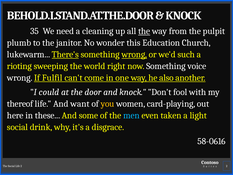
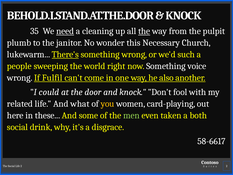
need underline: none -> present (65, 31)
Education: Education -> Necessary (161, 43)
wrong underline: present -> none (134, 54)
rioting: rioting -> people (19, 66)
thereof: thereof -> related (20, 104)
want: want -> what (80, 104)
men colour: light blue -> light green (131, 115)
light: light -> both (198, 115)
58-0616: 58-0616 -> 58-6617 (211, 141)
